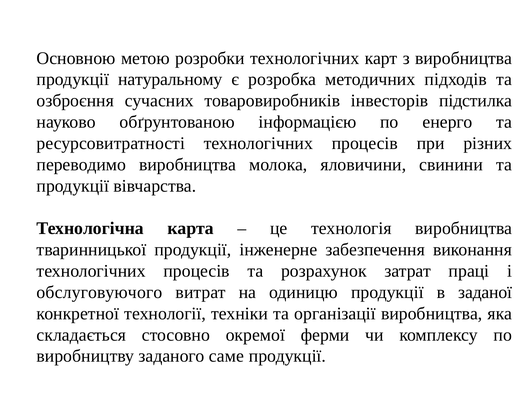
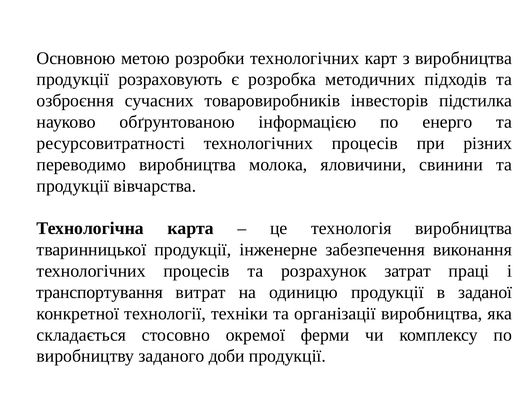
натуральному: натуральному -> розраховують (170, 79)
обслуговуючого: обслуговуючого -> транспортування (100, 292)
саме: саме -> доби (227, 356)
